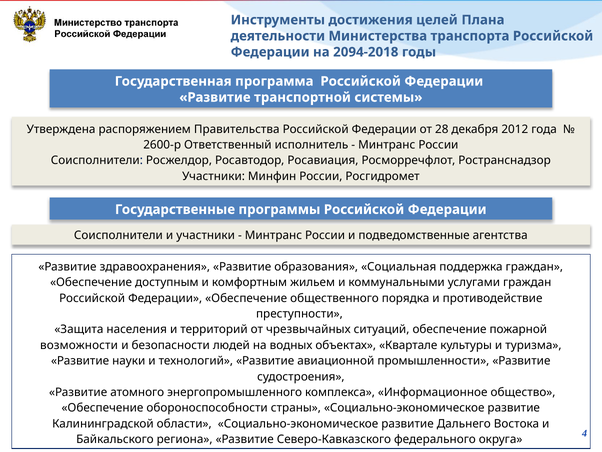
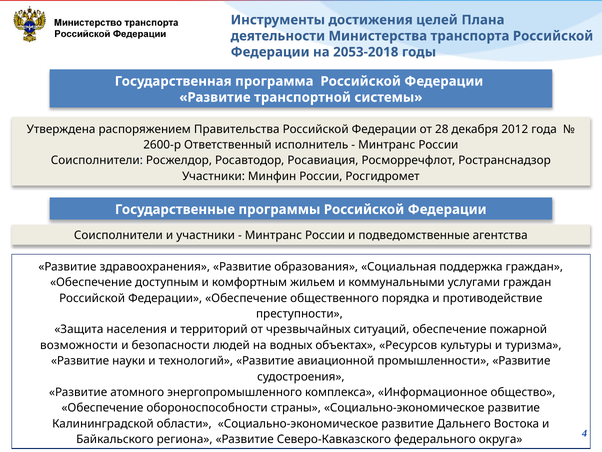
2094-2018: 2094-2018 -> 2053-2018 (366, 52)
Квартале: Квартале -> Ресурсов (408, 345)
